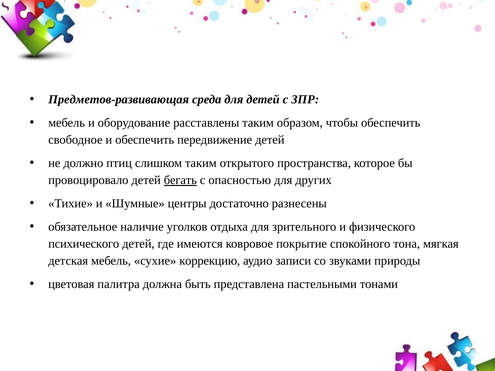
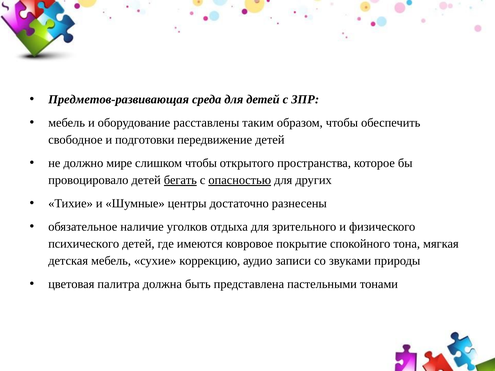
и обеспечить: обеспечить -> подготовки (145, 140)
птиц: птиц -> мире (119, 163)
слишком таким: таким -> чтобы (201, 163)
опасностью underline: none -> present (240, 180)
